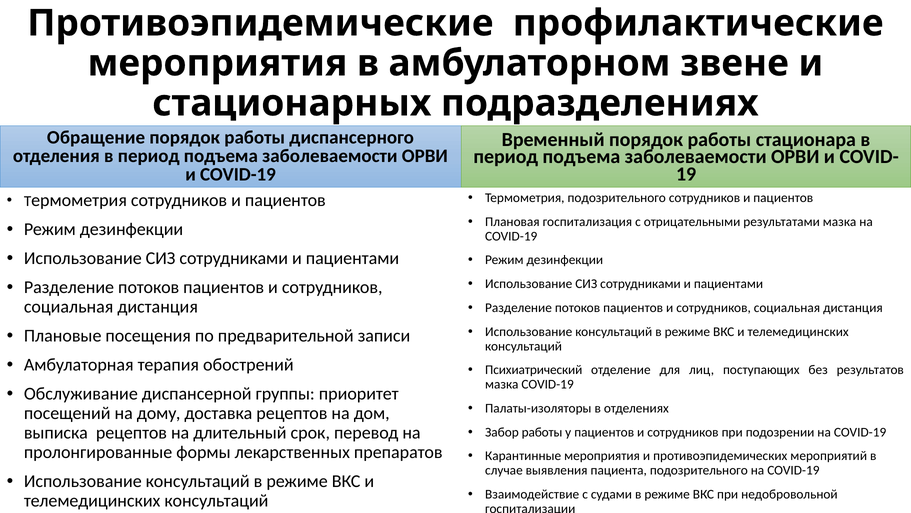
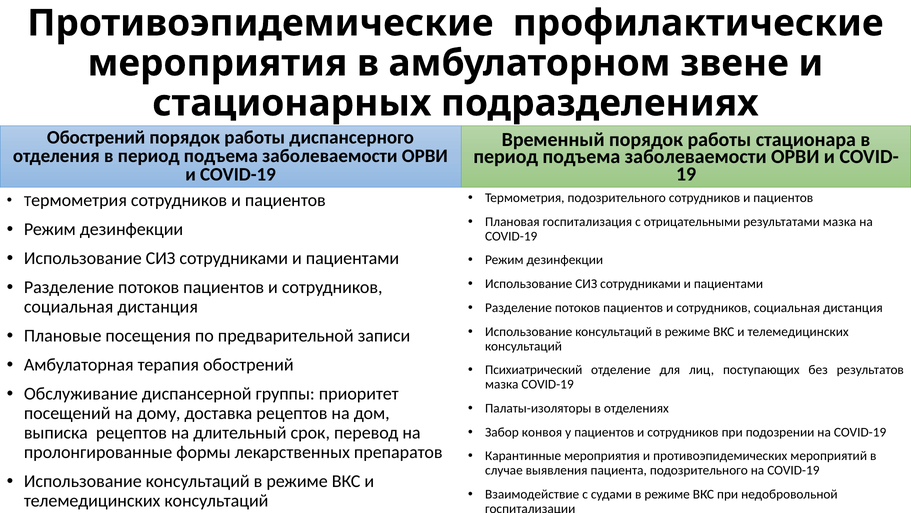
Обращение: Обращение -> Обострений (96, 138)
Забор работы: работы -> конвоя (542, 432)
